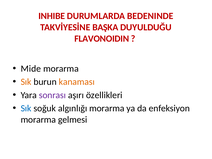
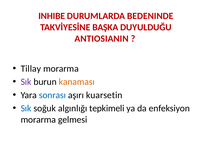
FLAVONOIDIN: FLAVONOIDIN -> ANTIOSIANIN (102, 39)
Mide: Mide -> Tillay (31, 69)
Sık colour: orange -> purple (26, 82)
sonrası colour: purple -> blue (52, 95)
özellikleri: özellikleri -> kuarsetin (104, 95)
algınlığı morarma: morarma -> tepkimeli (107, 108)
